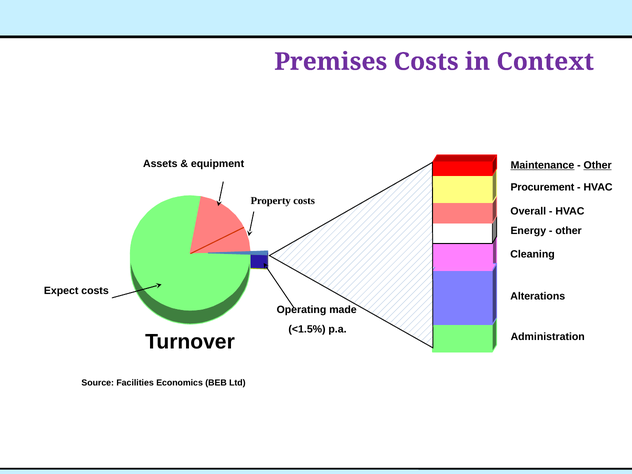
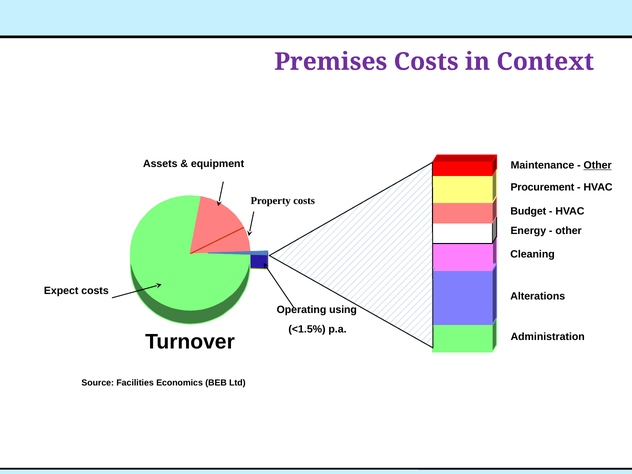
Maintenance underline: present -> none (542, 165)
Overall: Overall -> Budget (528, 211)
made: made -> using (343, 310)
